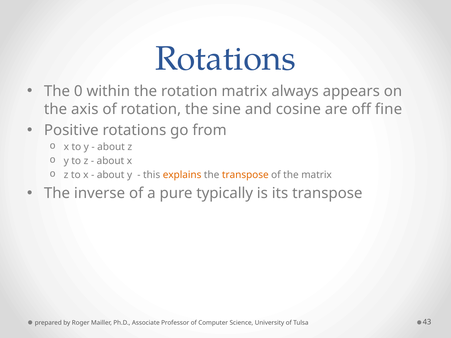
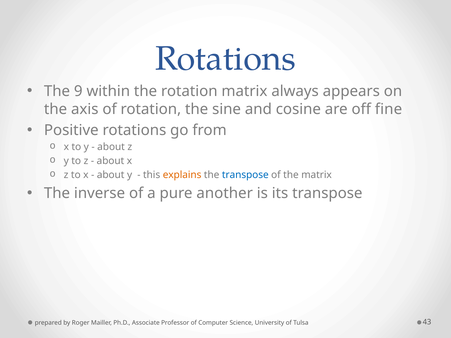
0: 0 -> 9 (78, 91)
transpose colour: orange -> blue (245, 175)
typically: typically -> another (225, 193)
